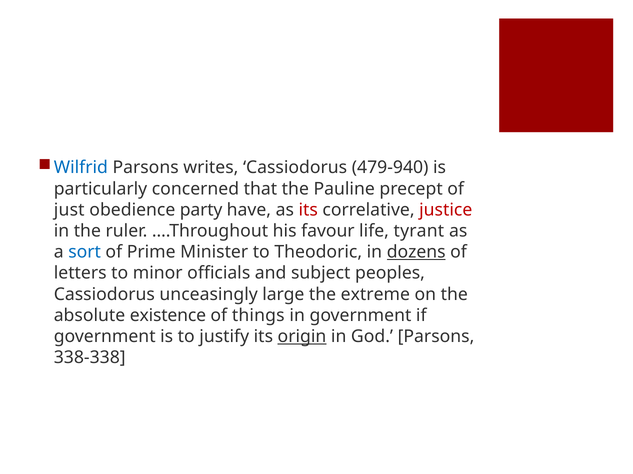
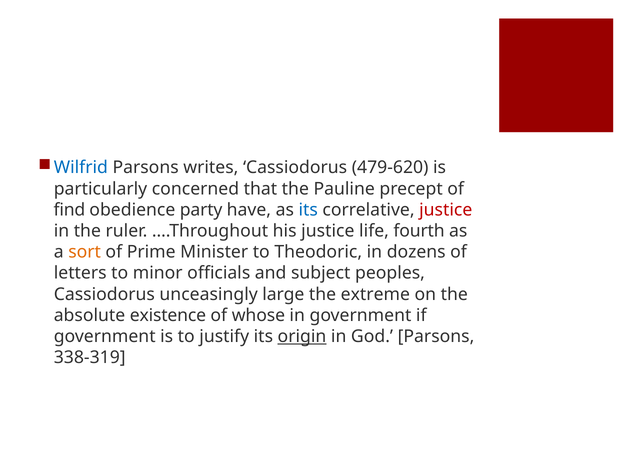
479-940: 479-940 -> 479-620 (390, 168)
just: just -> find (69, 210)
its colour: red -> blue (308, 210)
his favour: favour -> justice (328, 231)
tyrant: tyrant -> fourth (419, 231)
sort colour: blue -> orange (85, 252)
dozens underline: present -> none (416, 252)
things: things -> whose (258, 316)
338-338: 338-338 -> 338-319 (90, 358)
